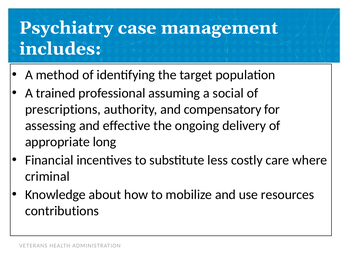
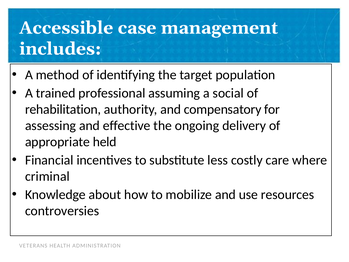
Psychiatry: Psychiatry -> Accessible (66, 28)
prescriptions: prescriptions -> rehabilitation (63, 109)
long: long -> held (105, 142)
contributions: contributions -> controversies (62, 211)
